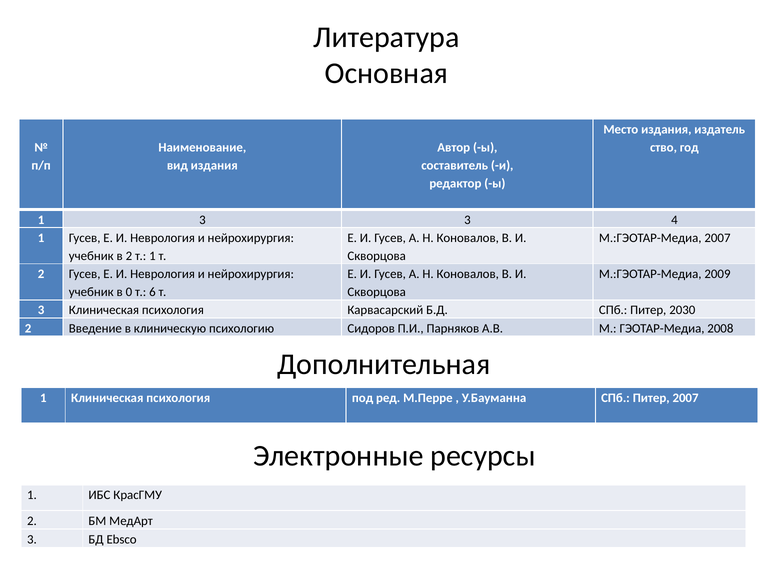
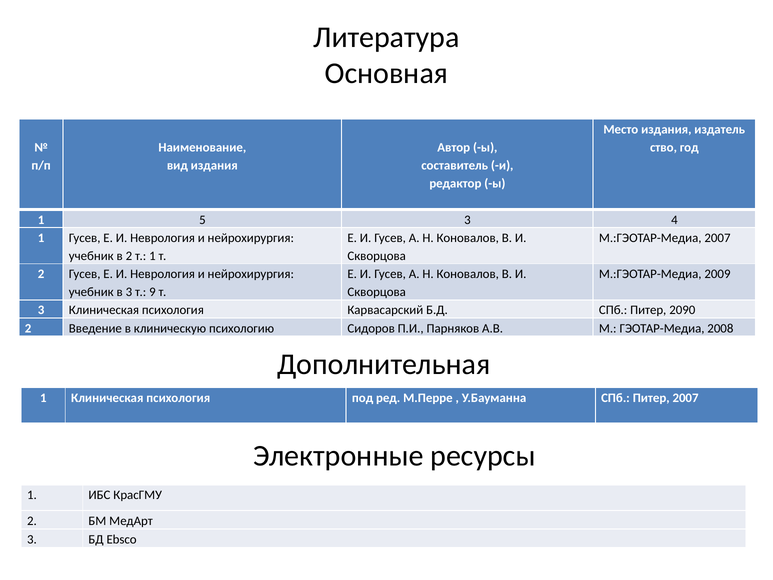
1 3: 3 -> 5 (202, 220)
в 0: 0 -> 3 (129, 292)
6: 6 -> 9 (152, 292)
2030: 2030 -> 2090 (682, 310)
